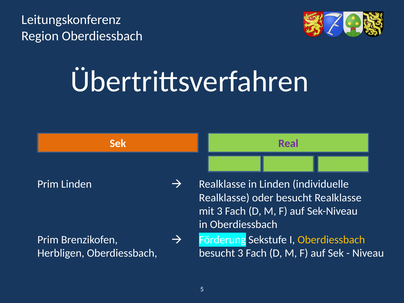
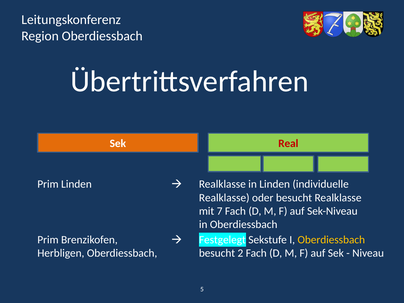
Real colour: purple -> red (288, 143)
mit 3: 3 -> 7 (220, 211)
Förderung: Förderung -> Festgelegt (222, 240)
besucht 3: 3 -> 2 (240, 253)
